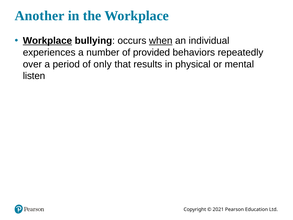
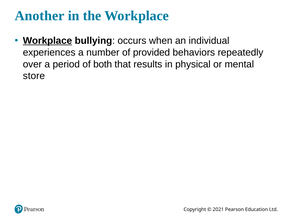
when underline: present -> none (161, 41)
only: only -> both (103, 64)
listen: listen -> store (34, 76)
